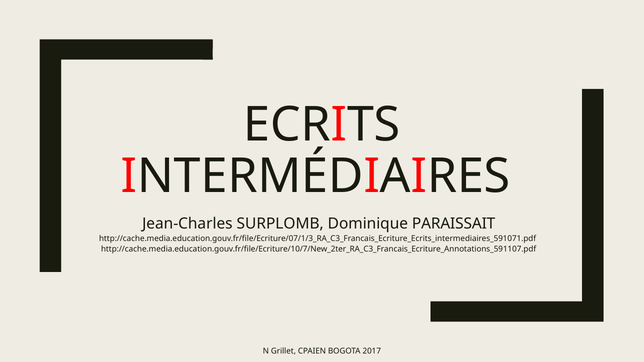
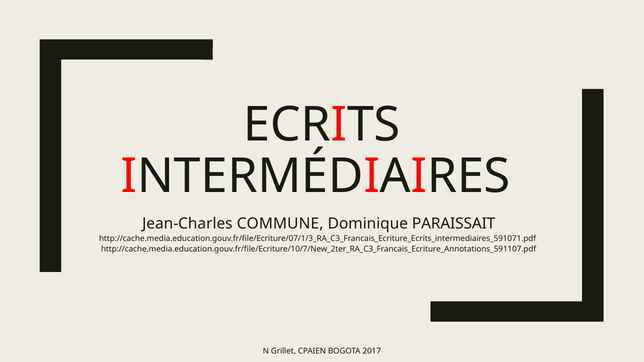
SURPLOMB: SURPLOMB -> COMMUNE (280, 224)
